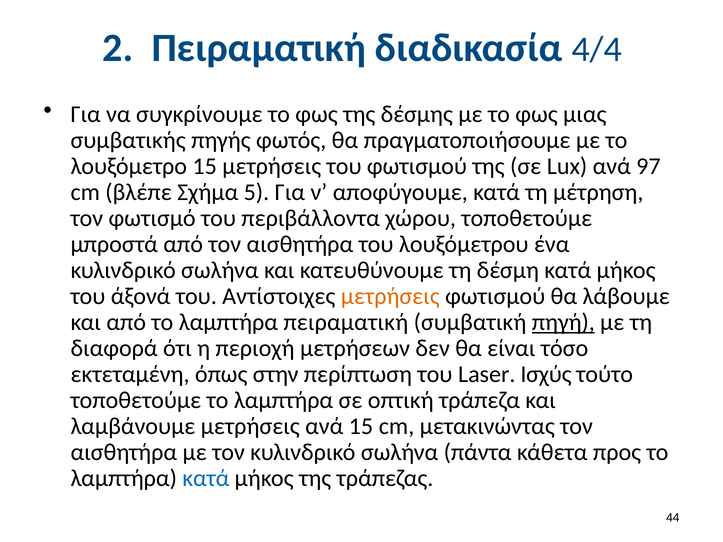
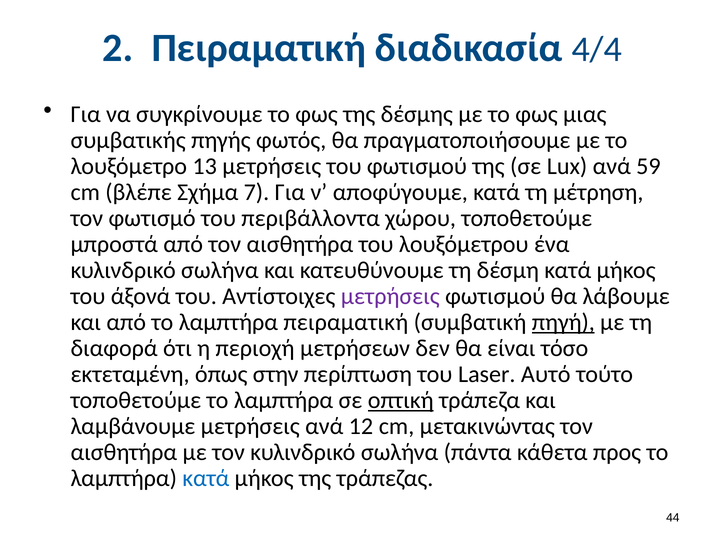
λουξόμετρο 15: 15 -> 13 (205, 166)
97: 97 -> 59 (648, 166)
5: 5 -> 7 (256, 192)
μετρήσεις colour: orange -> purple (390, 297)
Ισχύς: Ισχύς -> Αυτό (546, 375)
οπτική underline: none -> present (401, 401)
ανά 15: 15 -> 12 (361, 427)
